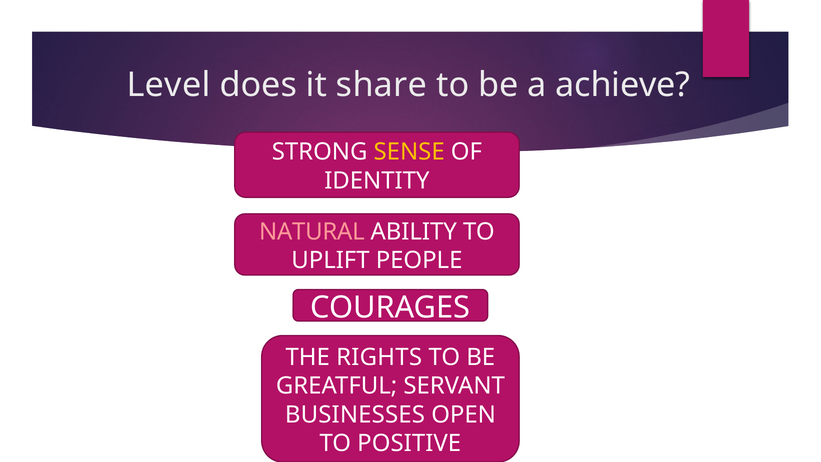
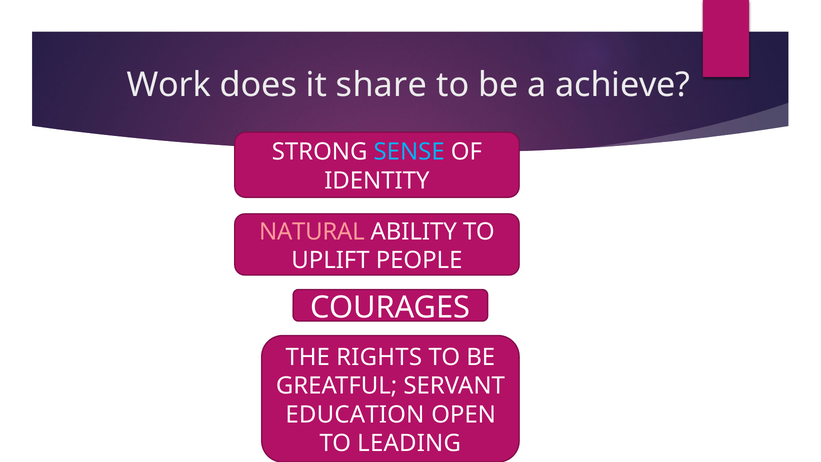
Level: Level -> Work (169, 85)
SENSE colour: yellow -> light blue (409, 152)
BUSINESSES: BUSINESSES -> EDUCATION (355, 415)
POSITIVE: POSITIVE -> LEADING (409, 443)
